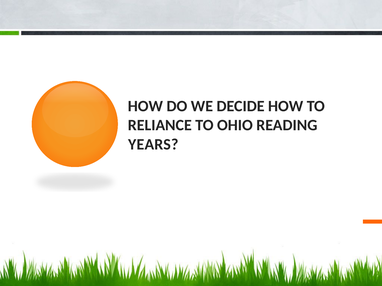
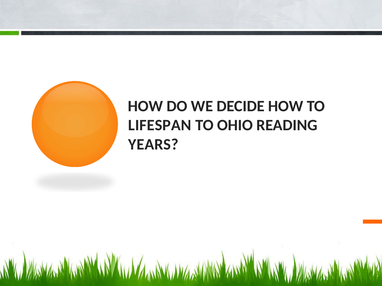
RELIANCE: RELIANCE -> LIFESPAN (160, 125)
